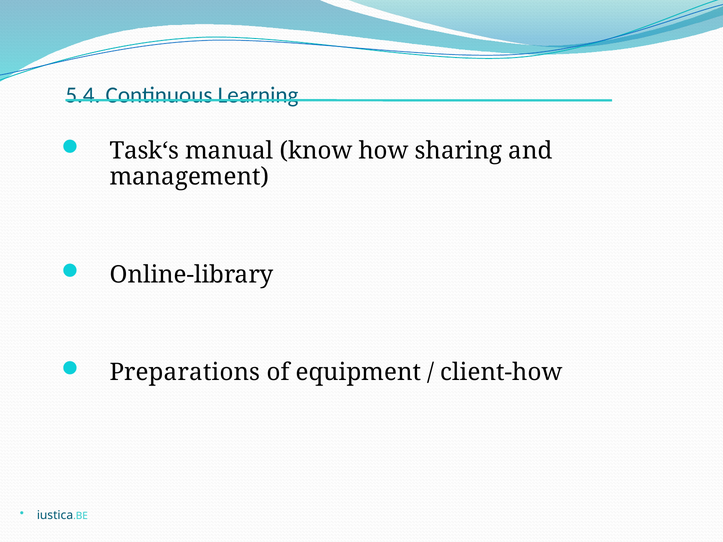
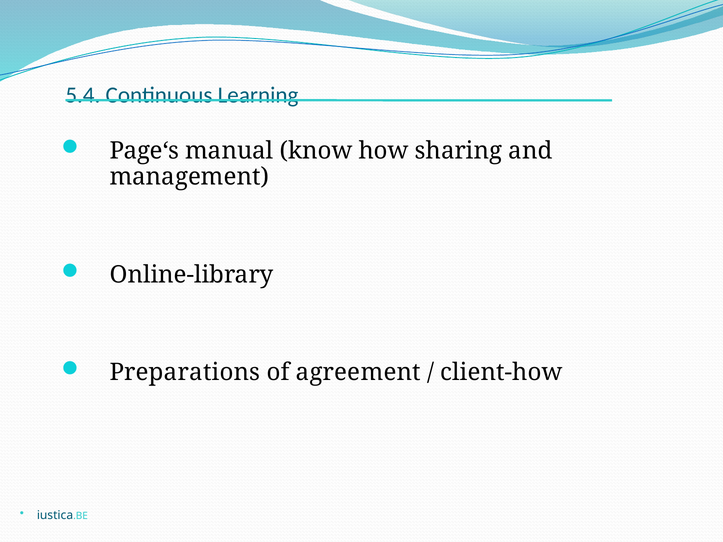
Task‘s: Task‘s -> Page‘s (144, 151)
equipment: equipment -> agreement (358, 373)
